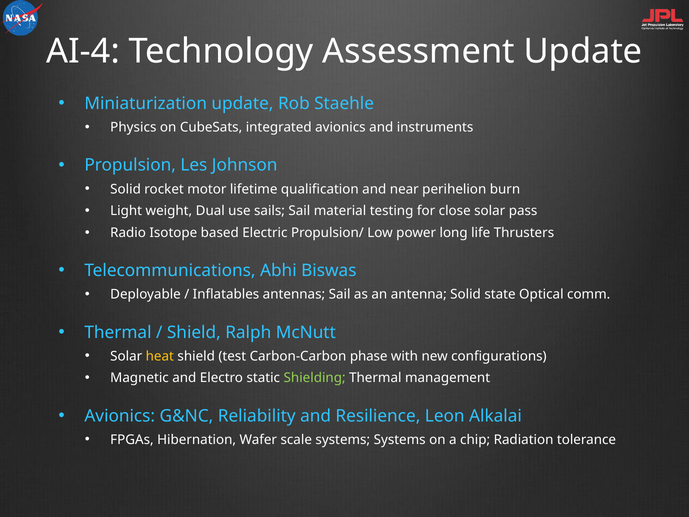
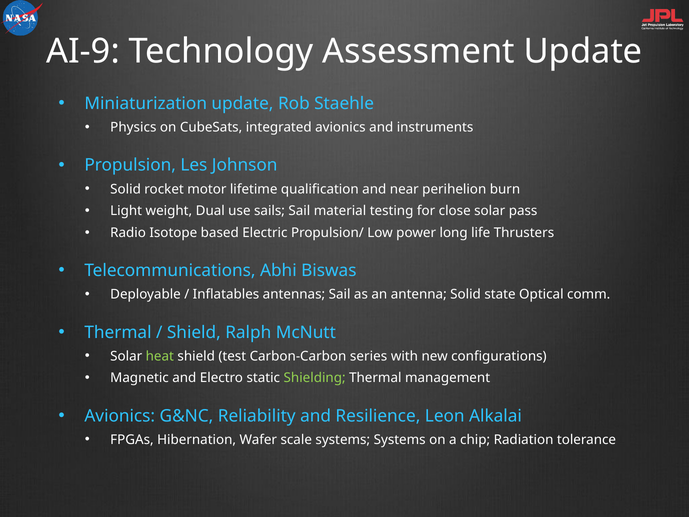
AI-4: AI-4 -> AI-9 (83, 51)
heat colour: yellow -> light green (160, 356)
phase: phase -> series (369, 356)
